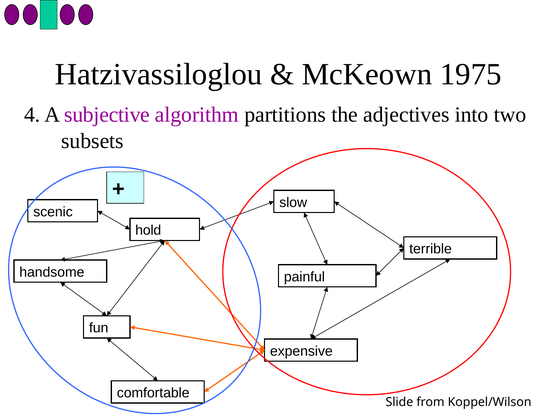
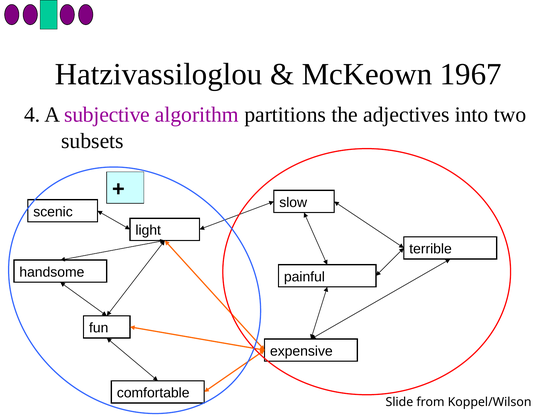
1975: 1975 -> 1967 (471, 74)
hold: hold -> light (148, 230)
